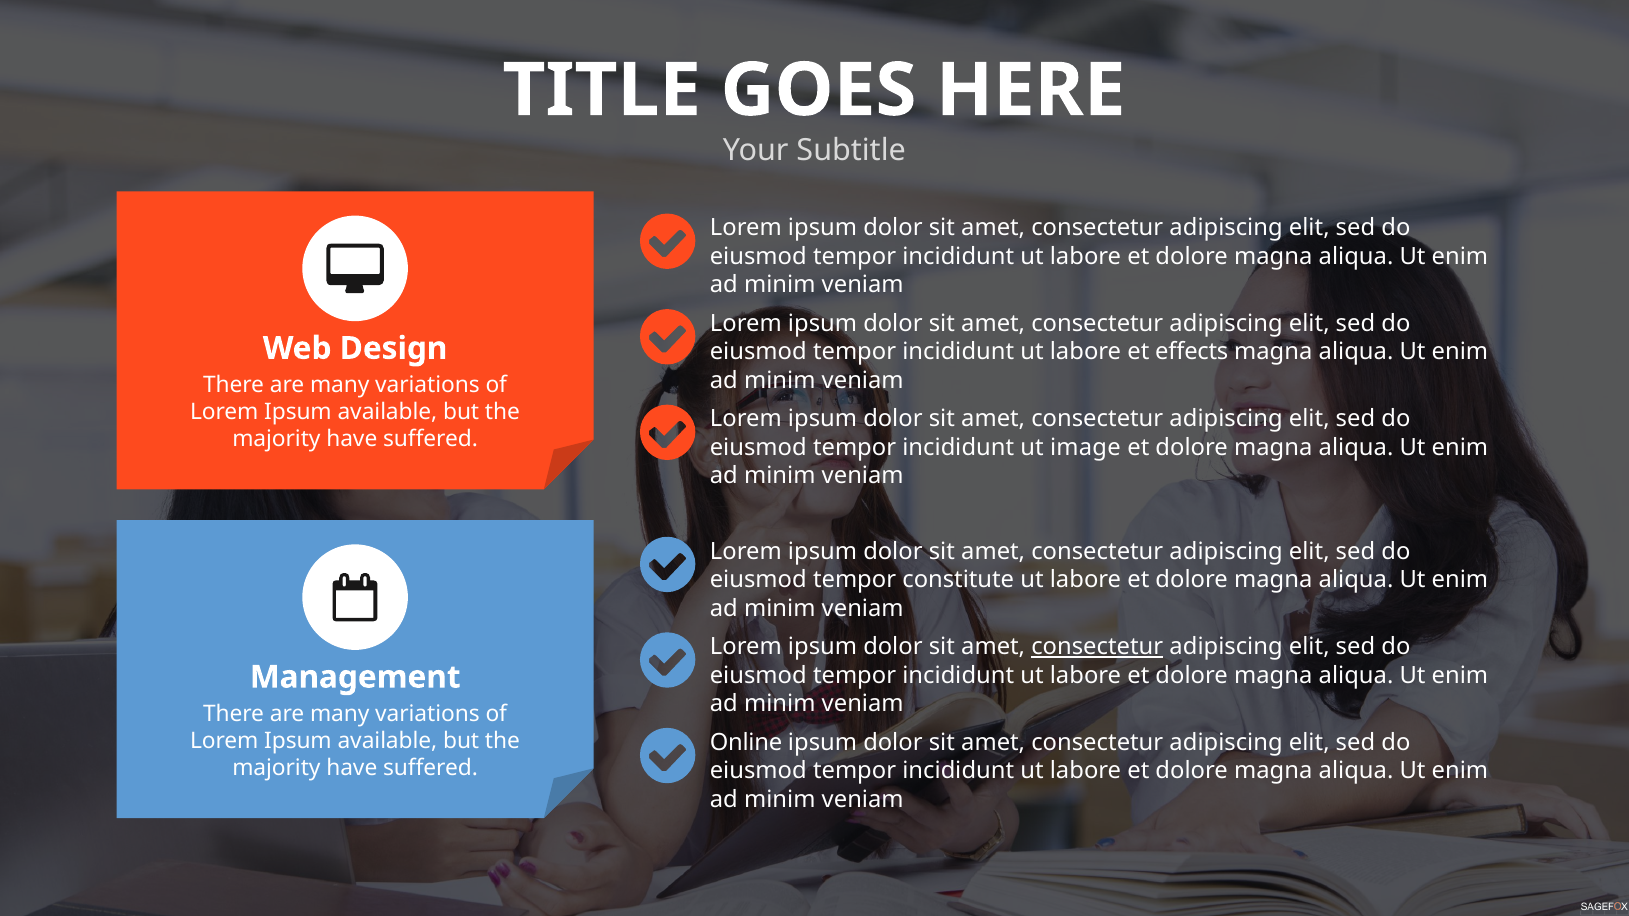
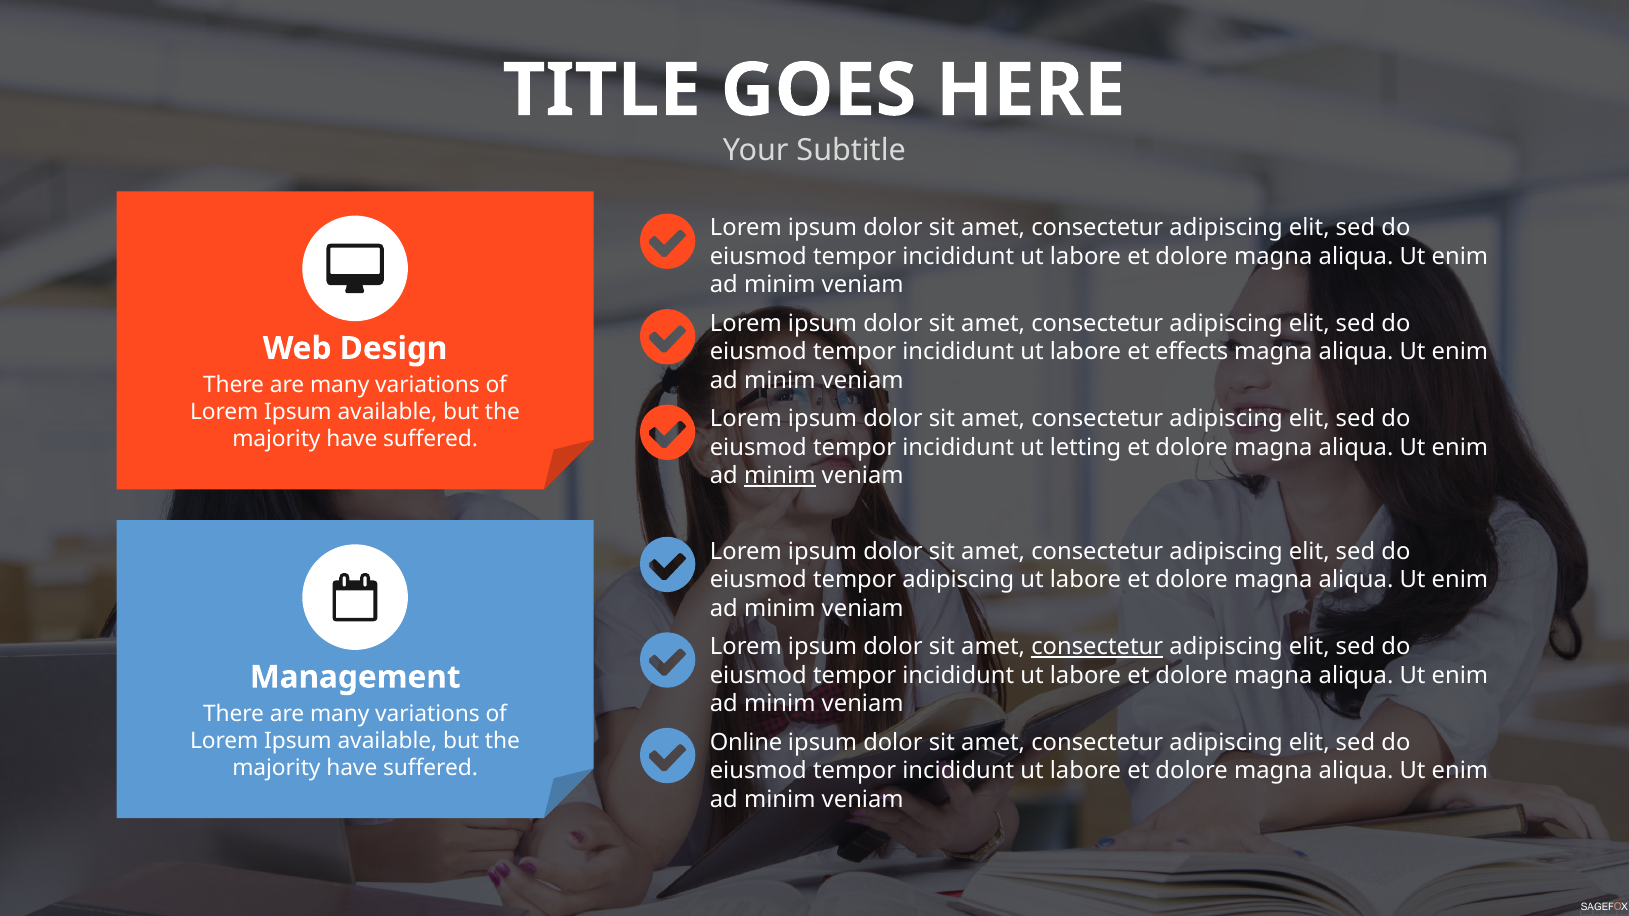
image: image -> letting (1086, 448)
minim underline: none -> present (780, 476)
tempor constitute: constitute -> adipiscing (958, 580)
